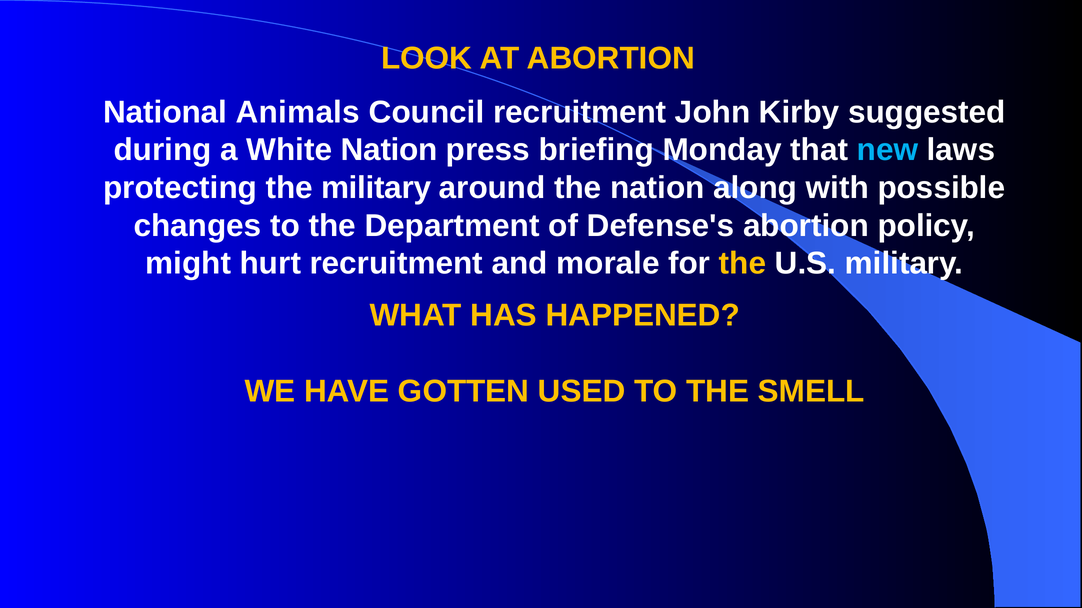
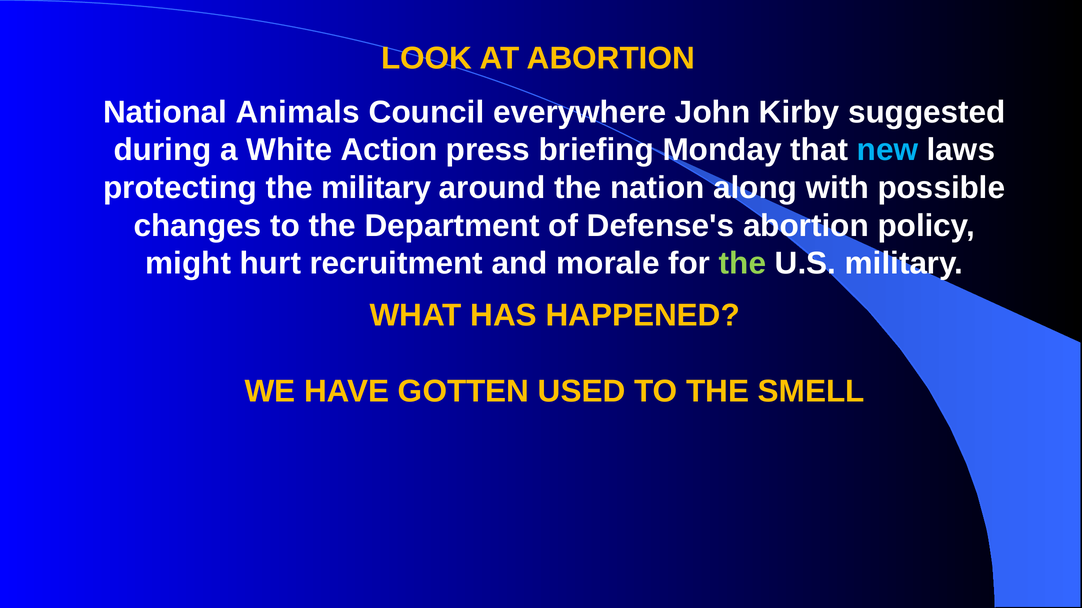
Council recruitment: recruitment -> everywhere (580, 112)
White Nation: Nation -> Action (389, 150)
the colour: yellow -> light green (743, 264)
